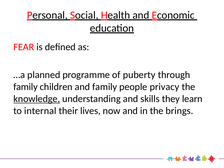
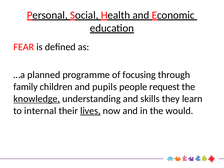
puberty: puberty -> focusing (139, 75)
and family: family -> pupils (105, 87)
privacy: privacy -> request (165, 87)
lives underline: none -> present (90, 111)
brings: brings -> would (179, 111)
